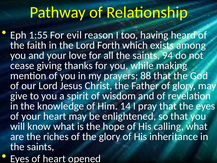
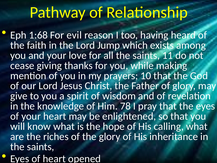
1:55: 1:55 -> 1:68 (38, 35)
Forth: Forth -> Jump (109, 45)
94: 94 -> 11 (168, 55)
88: 88 -> 10 (146, 76)
14: 14 -> 78 (125, 106)
